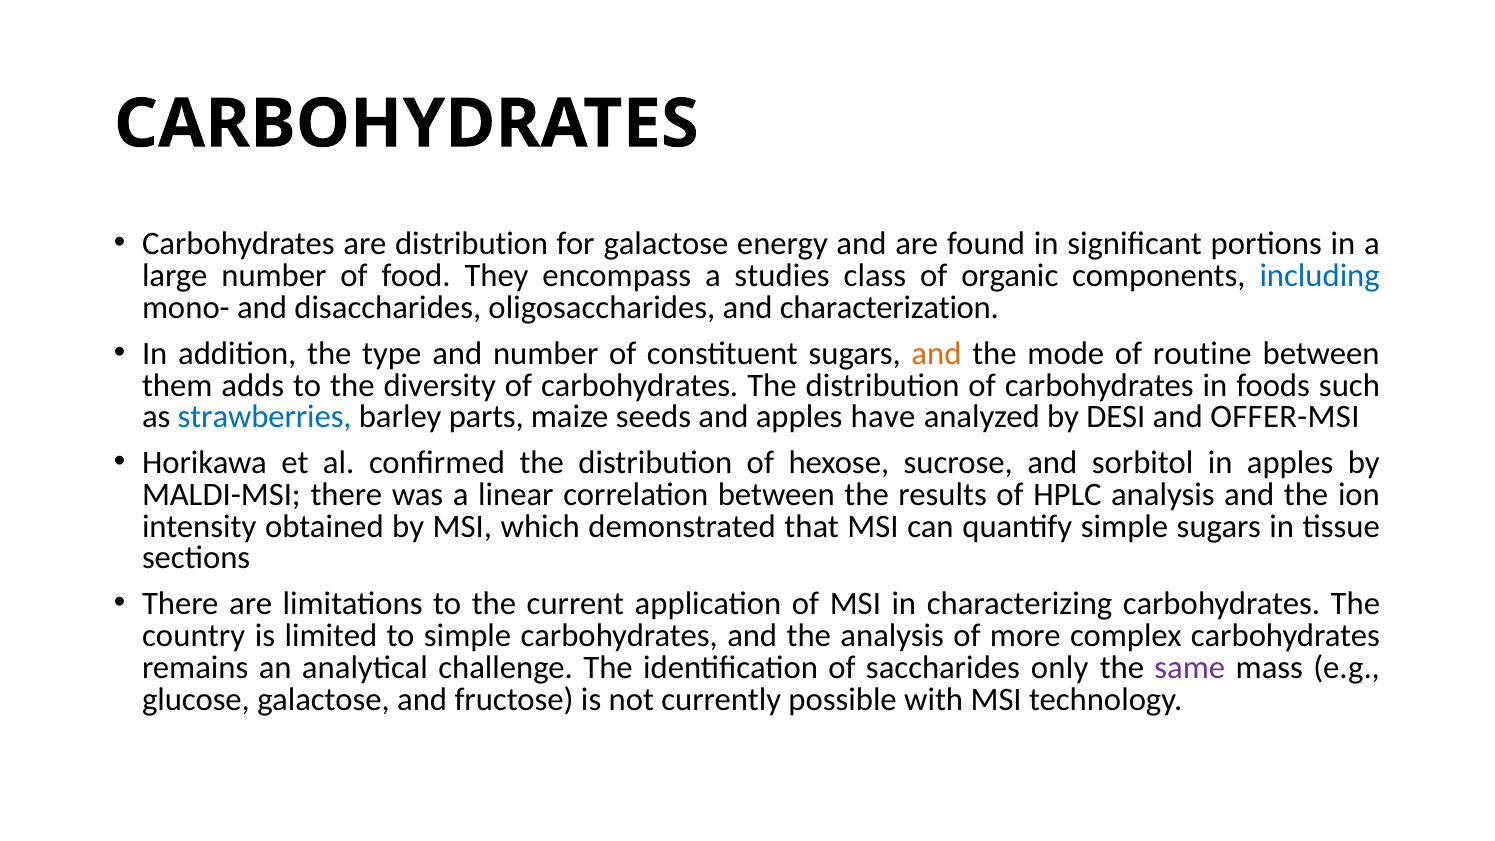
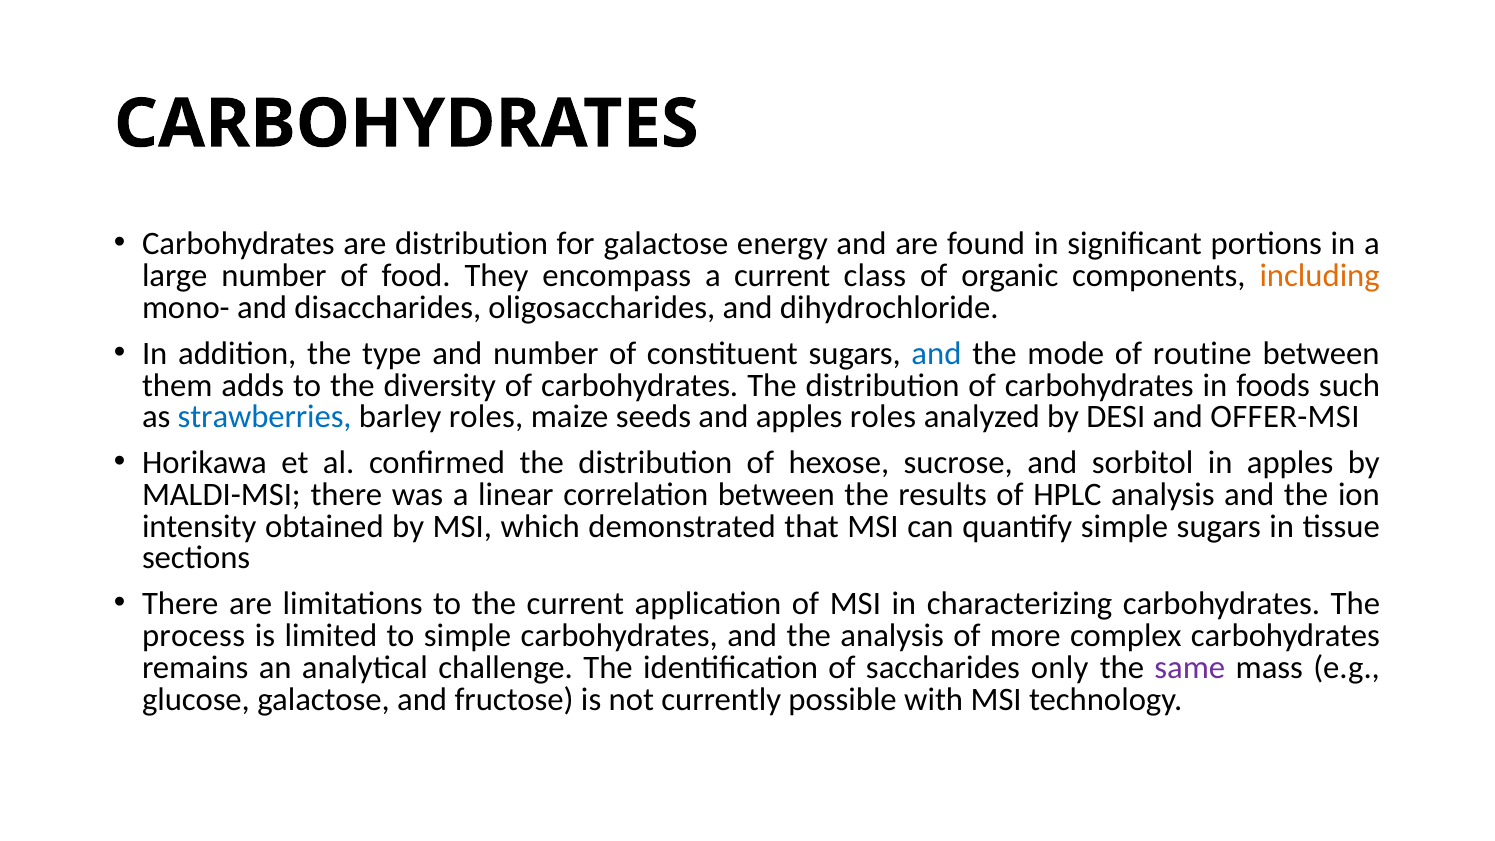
a studies: studies -> current (782, 276)
including colour: blue -> orange (1320, 276)
characterization: characterization -> dihydrochloride (889, 308)
and colour: orange -> blue (936, 353)
barley parts: parts -> roles (486, 417)
apples have: have -> roles (883, 417)
country: country -> process (194, 636)
